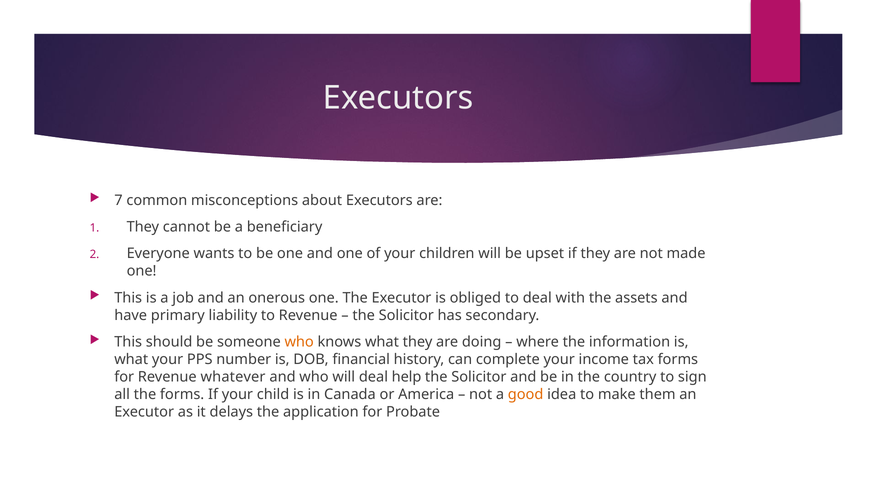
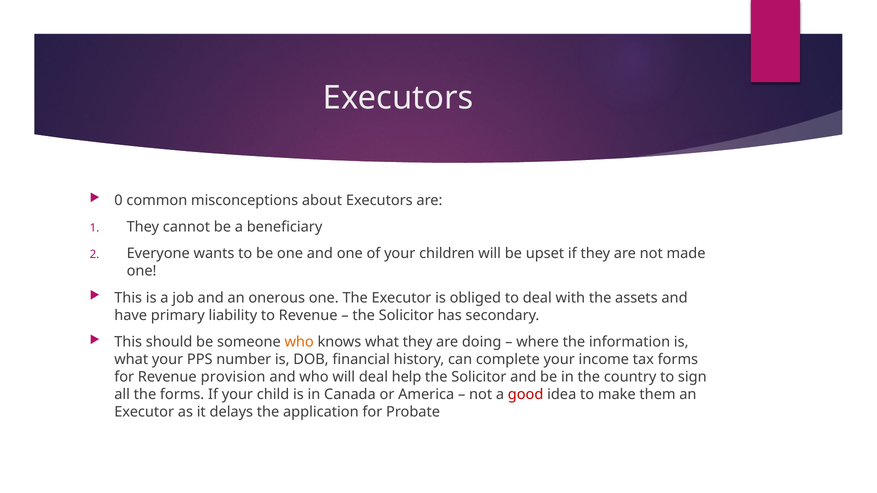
7: 7 -> 0 (119, 200)
whatever: whatever -> provision (233, 377)
good colour: orange -> red (526, 395)
